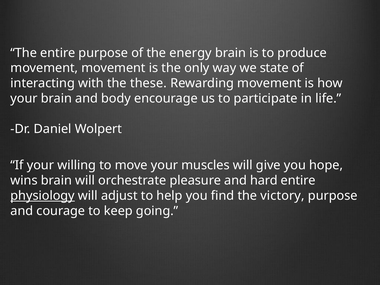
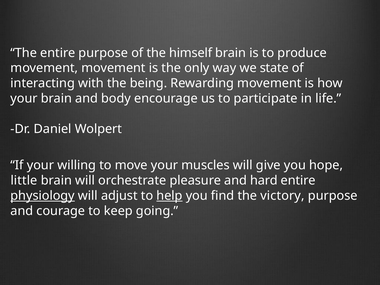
energy: energy -> himself (191, 53)
these: these -> being (149, 83)
wins: wins -> little (24, 180)
help underline: none -> present (169, 196)
